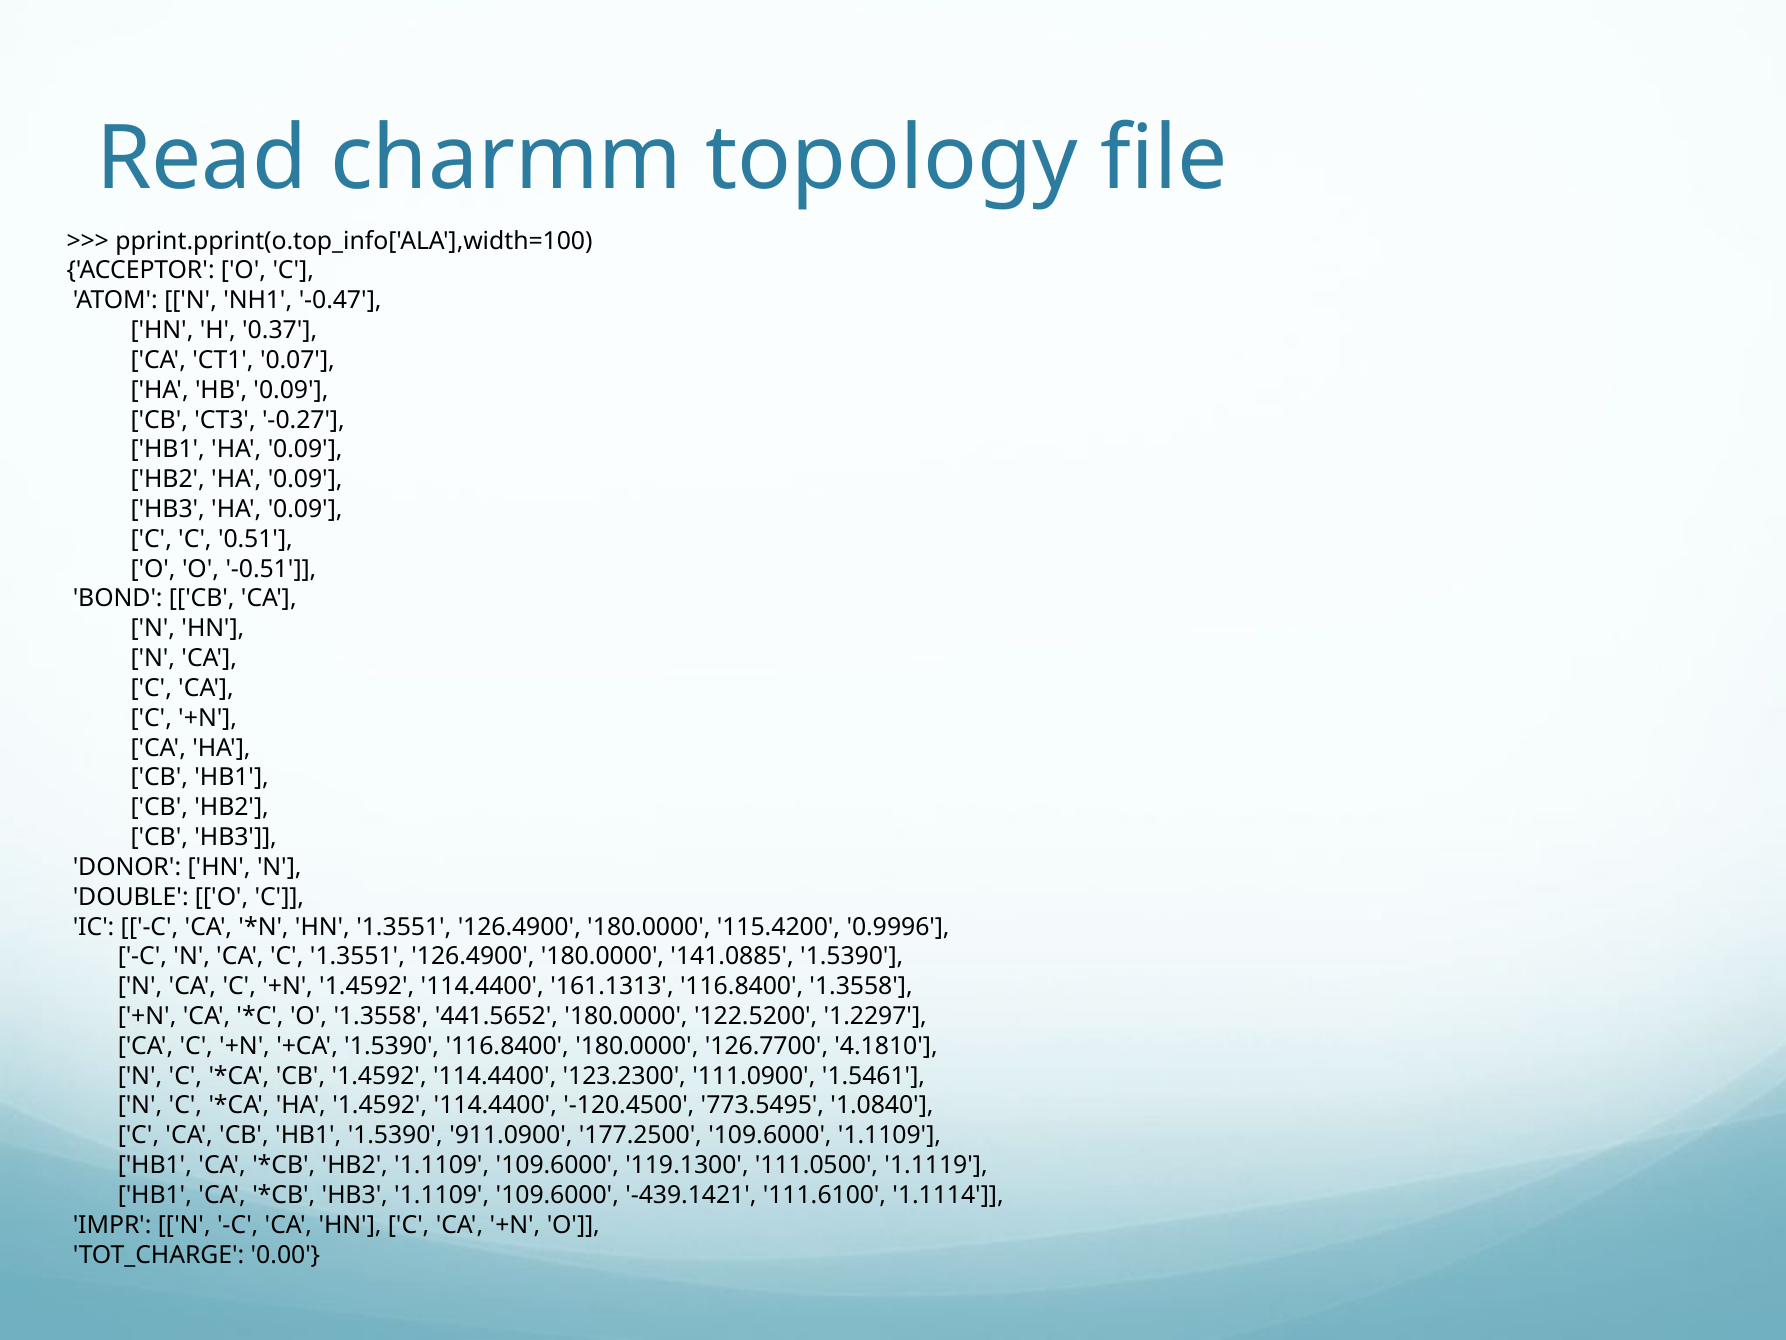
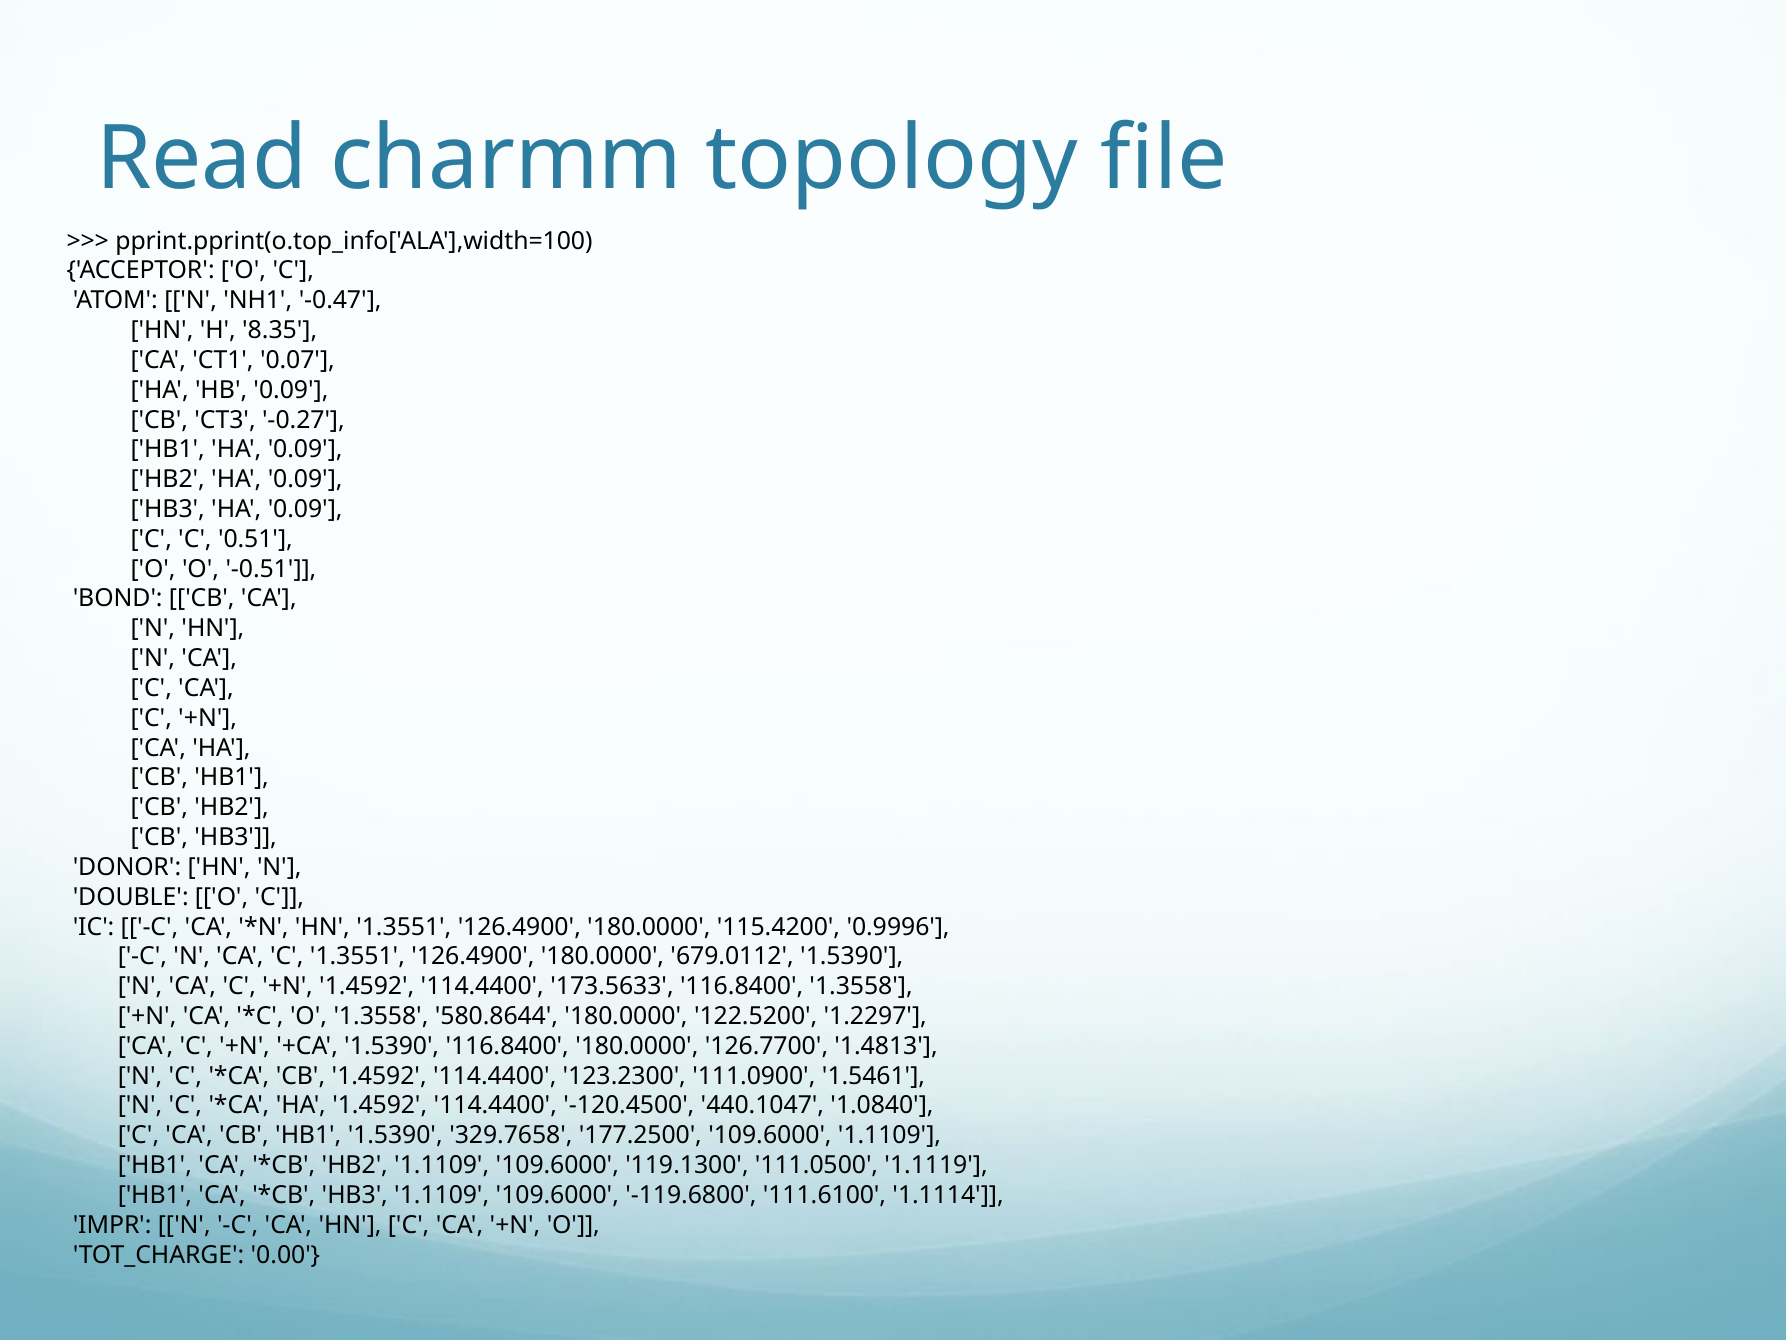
0.37: 0.37 -> 8.35 (280, 330)
141.0885: 141.0885 -> 679.0112 (732, 956)
161.1313: 161.1313 -> 173.5633 (612, 986)
441.5652: 441.5652 -> 580.8644 (496, 1016)
4.1810: 4.1810 -> 1.4813 (886, 1046)
773.5495: 773.5495 -> 440.1047 (762, 1105)
911.0900: 911.0900 -> 329.7658 (511, 1135)
-439.1421: -439.1421 -> -119.6800 (691, 1195)
